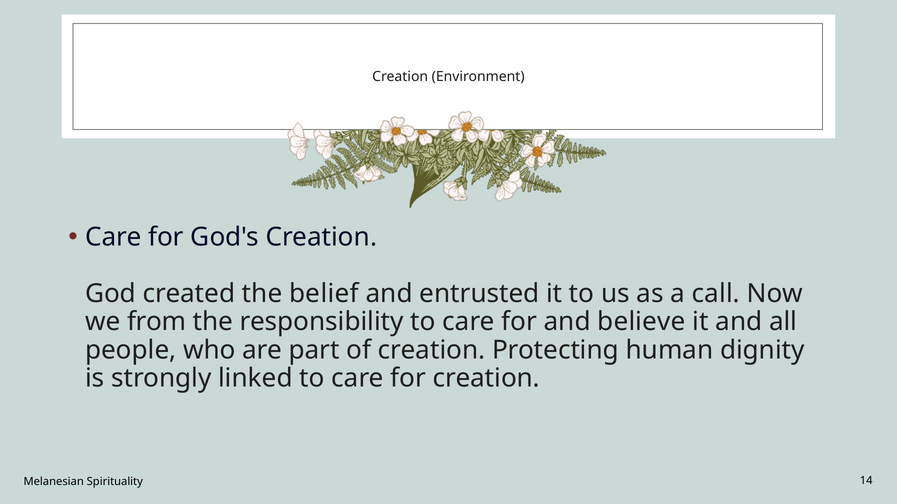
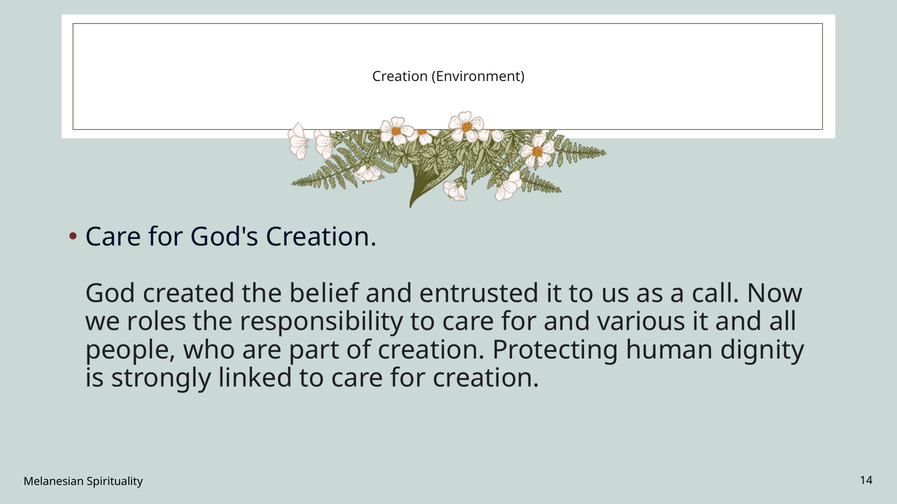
from: from -> roles (157, 322)
believe: believe -> various (642, 322)
